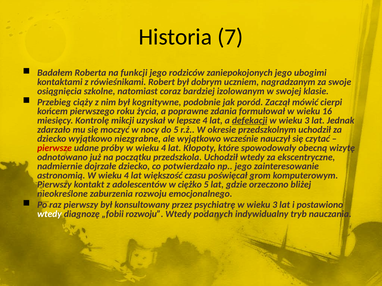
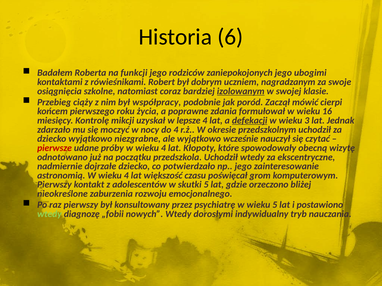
7: 7 -> 6 (230, 37)
izolowanym underline: none -> present (241, 91)
kognitywne: kognitywne -> współpracy (157, 102)
do 5: 5 -> 4 (176, 130)
ciężko: ciężko -> skutki (190, 185)
psychiatrę w wieku 3: 3 -> 5 (275, 205)
wtedy colour: white -> light green (49, 214)
„fobii rozwoju: rozwoju -> nowych (144, 214)
podanych: podanych -> dorosłymi (213, 214)
